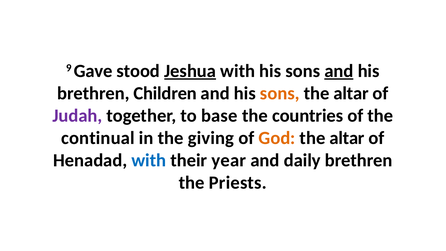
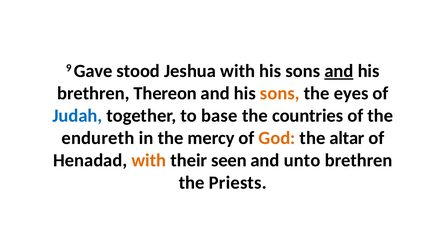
Jeshua underline: present -> none (190, 71)
Children: Children -> Thereon (165, 93)
altar: altar -> eyes (351, 93)
Judah colour: purple -> blue (77, 116)
continual: continual -> endureth (98, 138)
giving: giving -> mercy (211, 138)
with colour: blue -> orange (149, 160)
year: year -> seen (229, 160)
daily: daily -> unto (302, 160)
